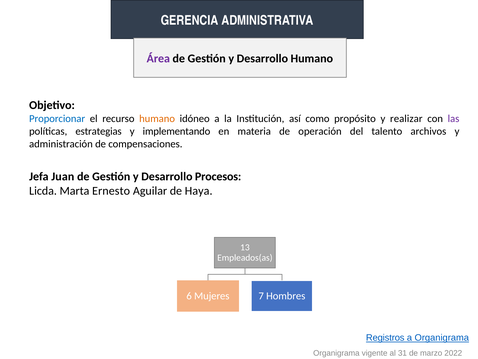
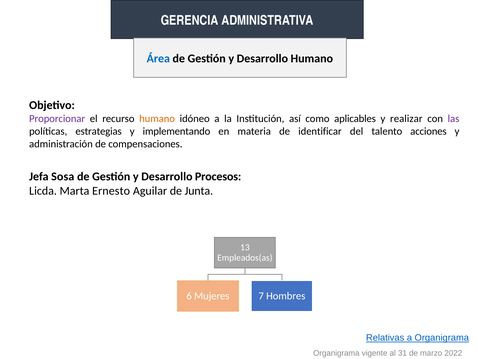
Área colour: purple -> blue (158, 59)
Proporcionar colour: blue -> purple (57, 118)
propósito: propósito -> aplicables (355, 118)
operación: operación -> identificar (320, 131)
archivos: archivos -> acciones (428, 131)
Juan: Juan -> Sosa (63, 176)
Haya: Haya -> Junta (199, 191)
Registros: Registros -> Relativas (385, 337)
